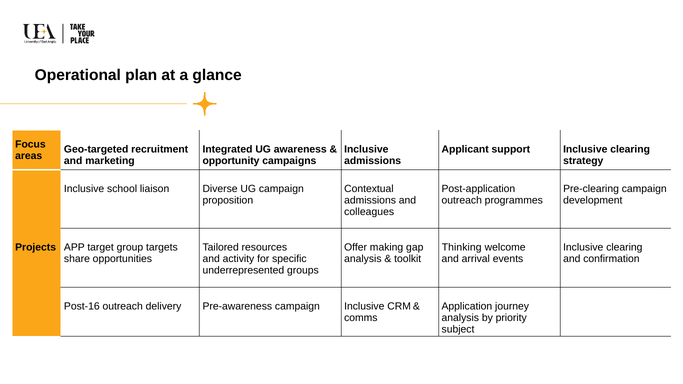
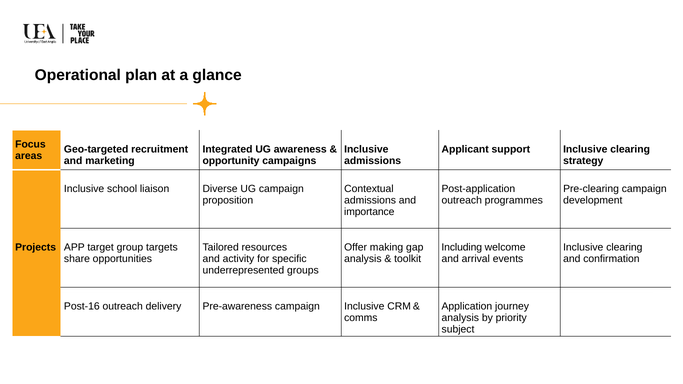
colleagues: colleagues -> importance (369, 212)
Thinking: Thinking -> Including (462, 248)
